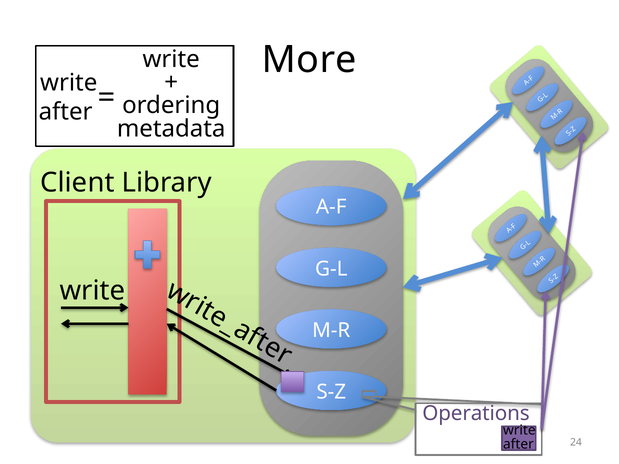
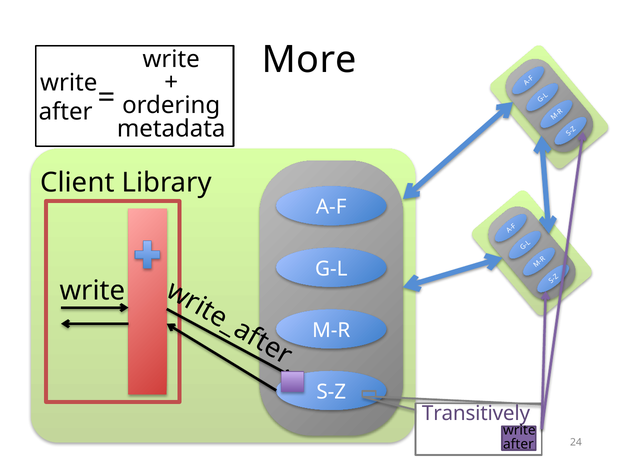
Operations: Operations -> Transitively (476, 414)
